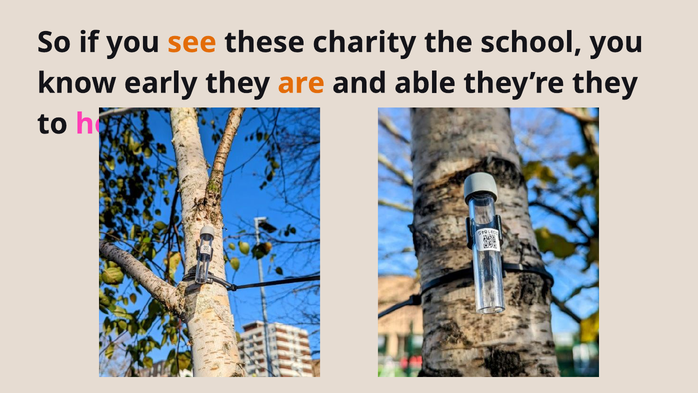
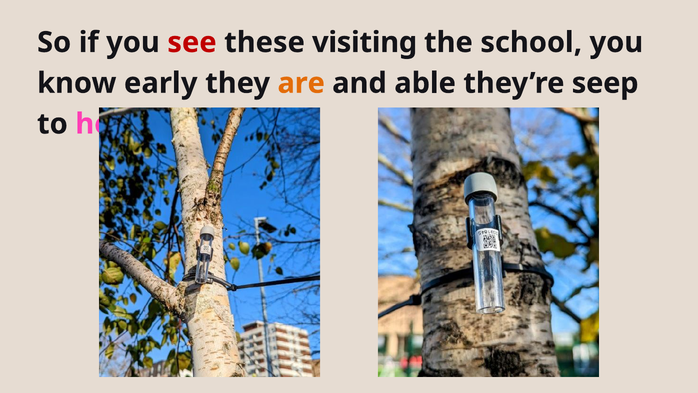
see colour: orange -> red (192, 42)
charity: charity -> visiting (365, 42)
they’re they: they -> seep (605, 83)
